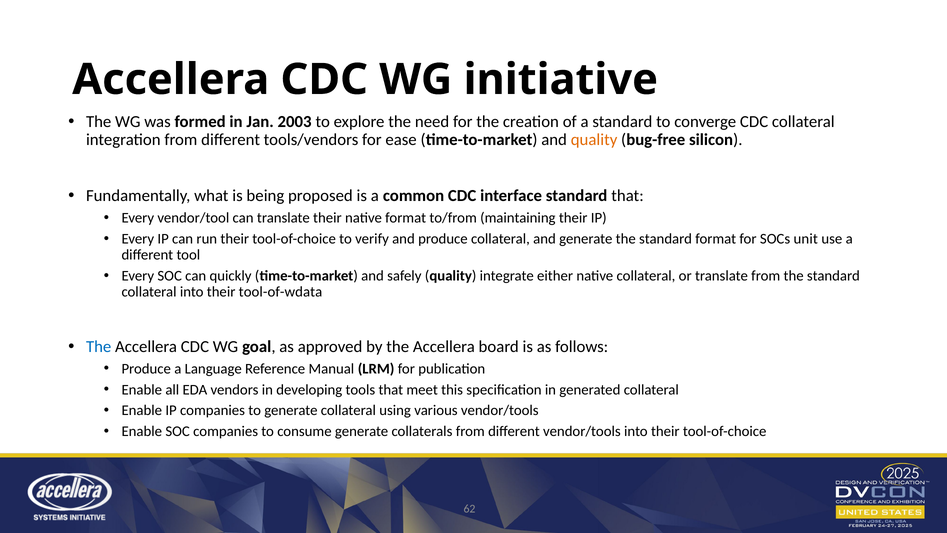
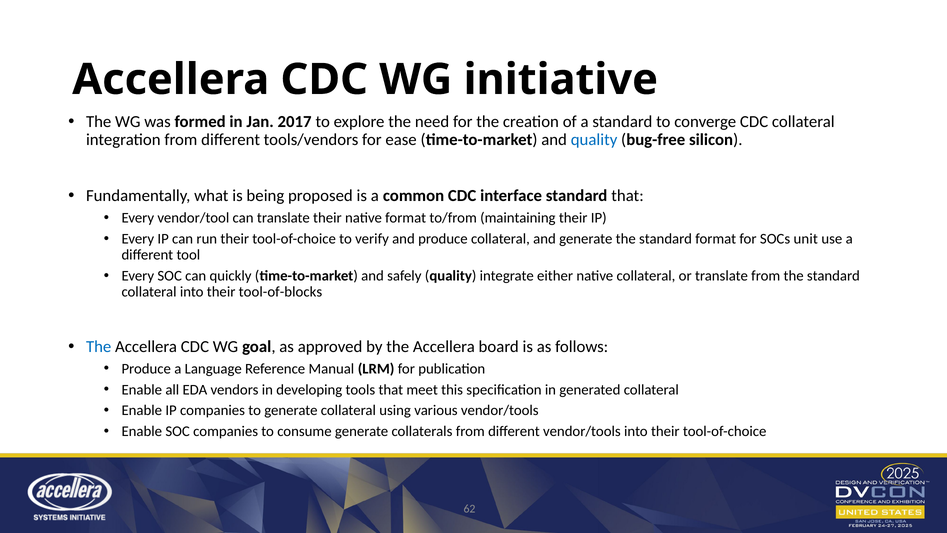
2003: 2003 -> 2017 (295, 122)
quality colour: orange -> blue (594, 140)
tool-of-wdata: tool-of-wdata -> tool-of-blocks (281, 292)
